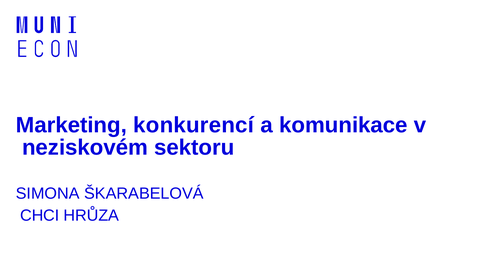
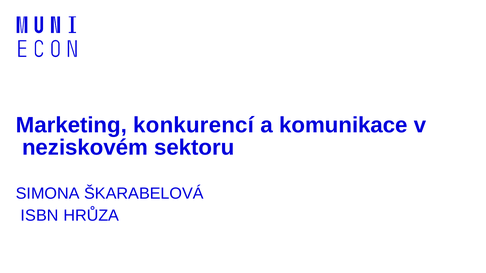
CHCI: CHCI -> ISBN (40, 216)
